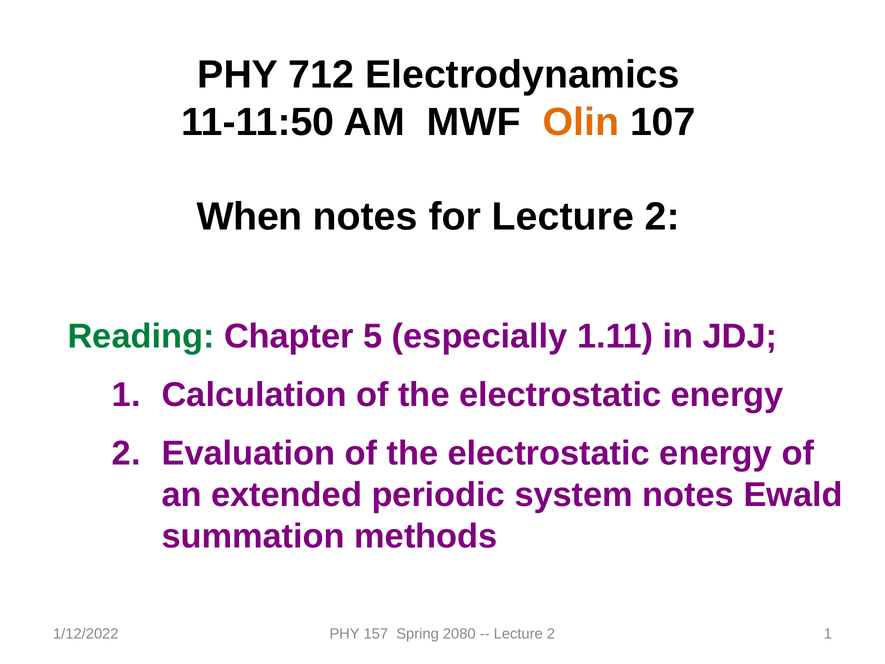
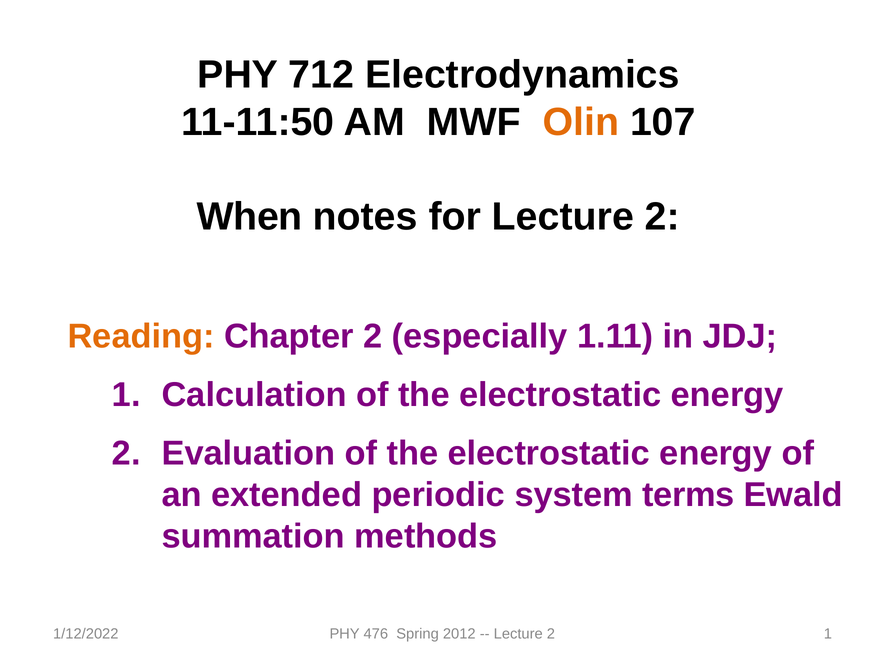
Reading colour: green -> orange (141, 336)
Chapter 5: 5 -> 2 (373, 336)
system notes: notes -> terms (688, 495)
157: 157 -> 476 (376, 634)
2080: 2080 -> 2012 (459, 634)
